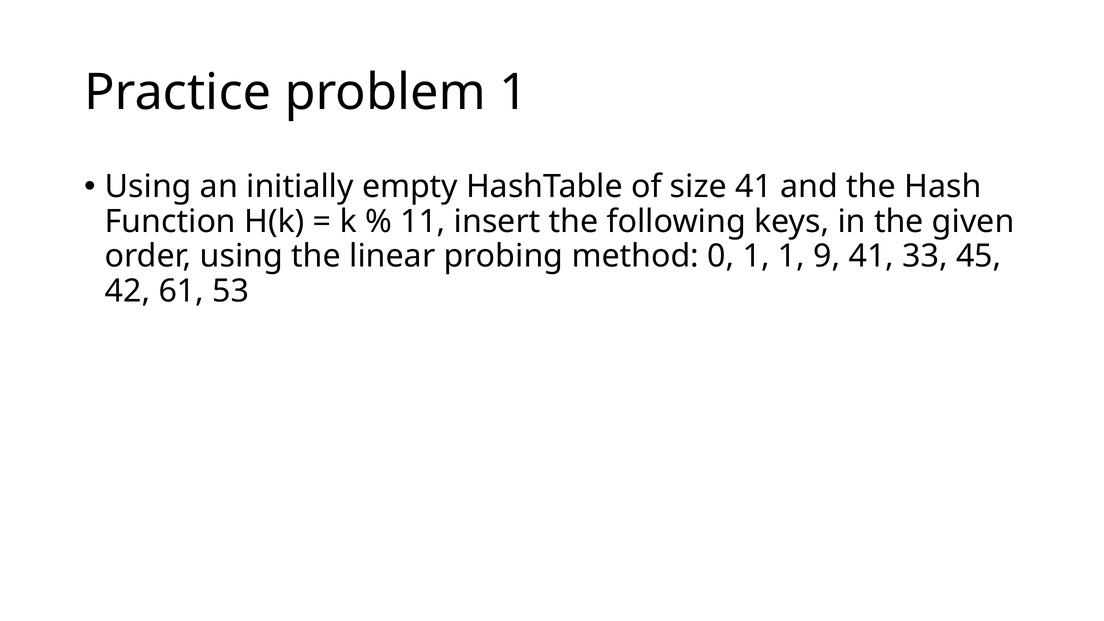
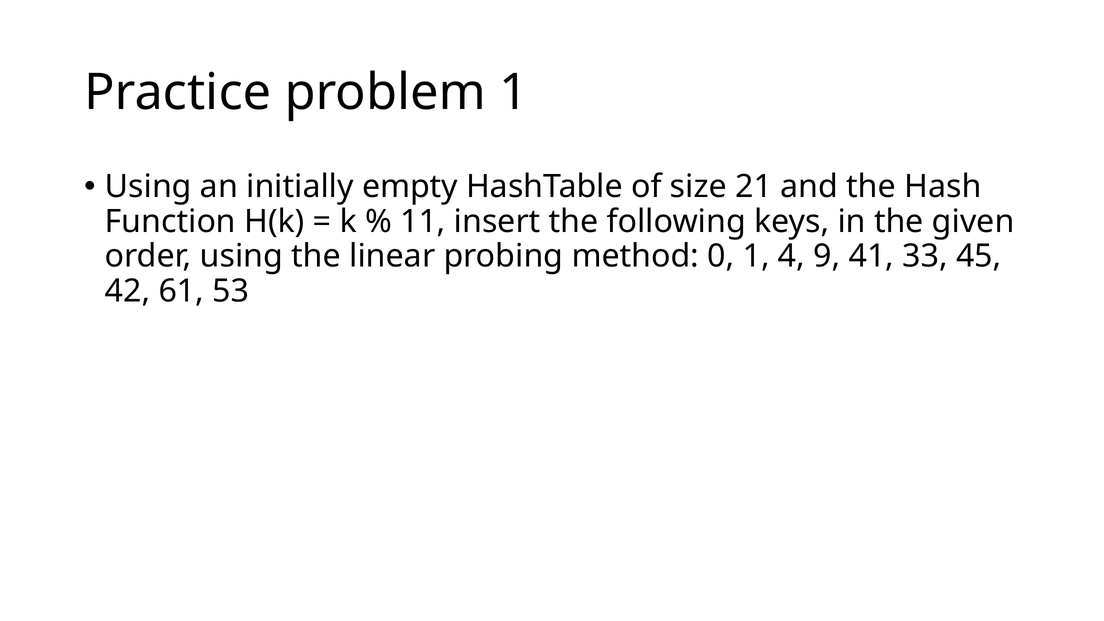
size 41: 41 -> 21 (754, 187)
1 1: 1 -> 4 (791, 256)
